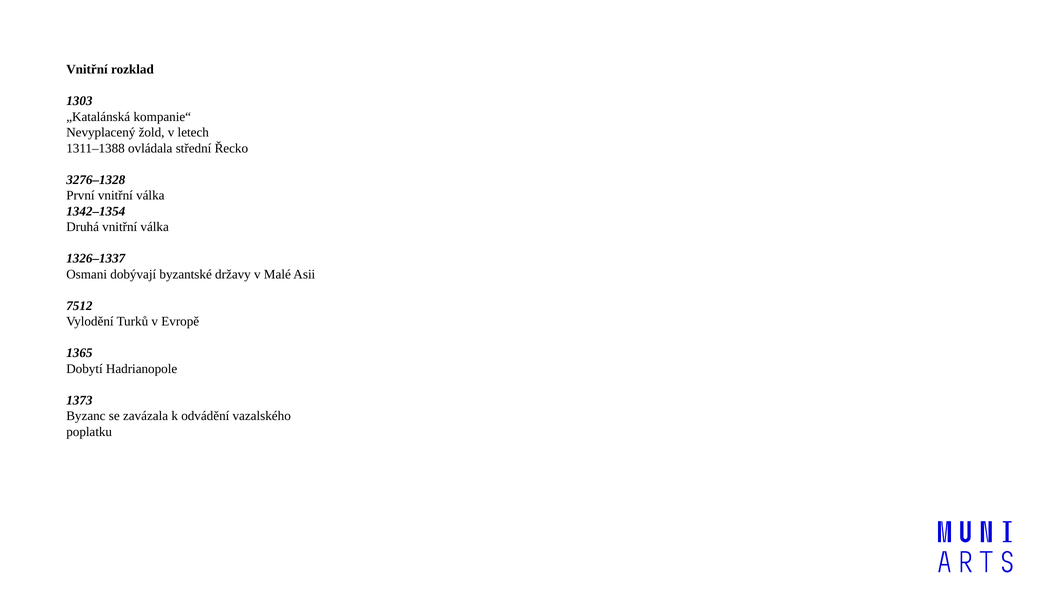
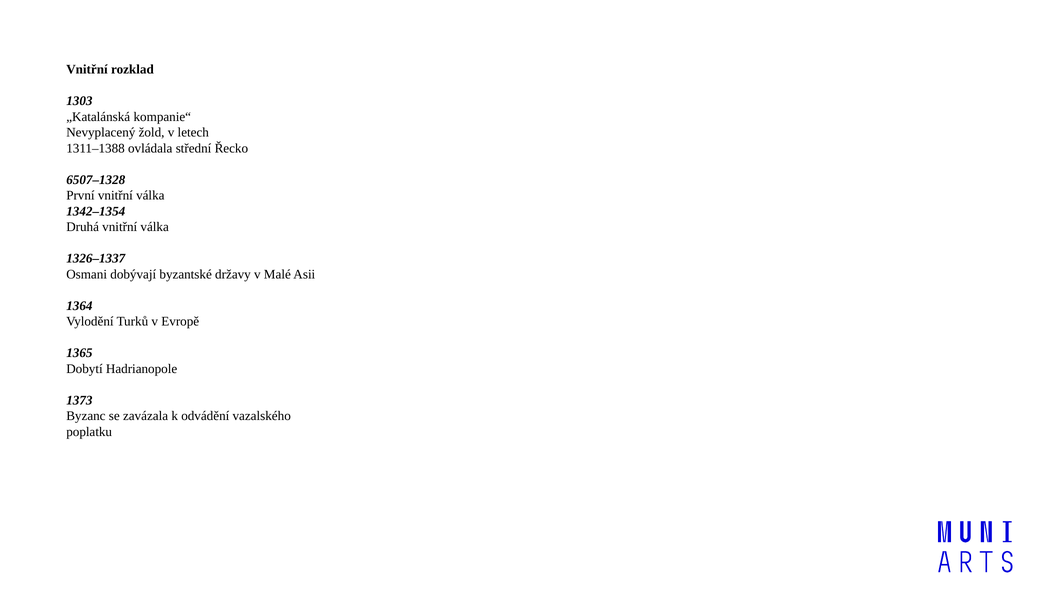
3276–1328: 3276–1328 -> 6507–1328 (96, 180)
7512: 7512 -> 1364 (79, 306)
